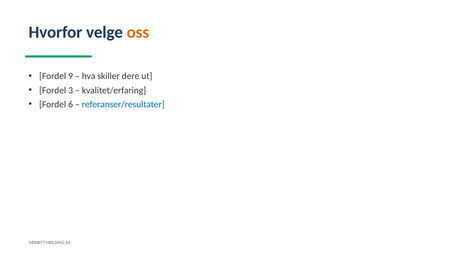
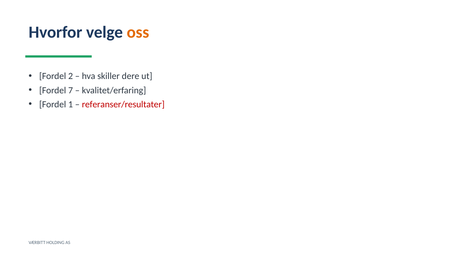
9: 9 -> 2 (71, 76)
3: 3 -> 7 (71, 90)
6: 6 -> 1 (71, 104)
referanser/resultater colour: blue -> red (123, 104)
